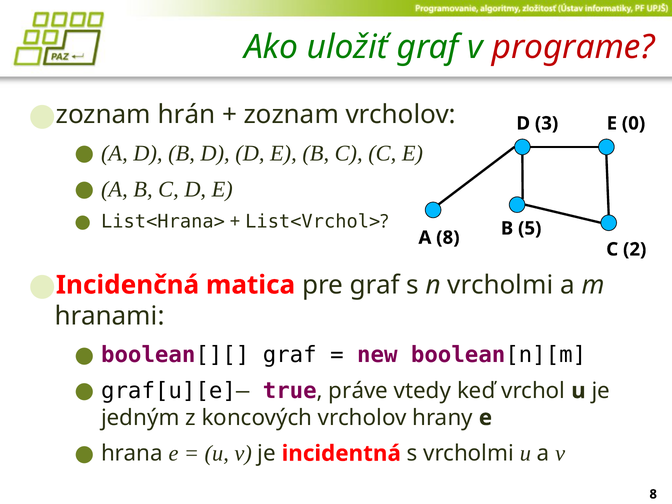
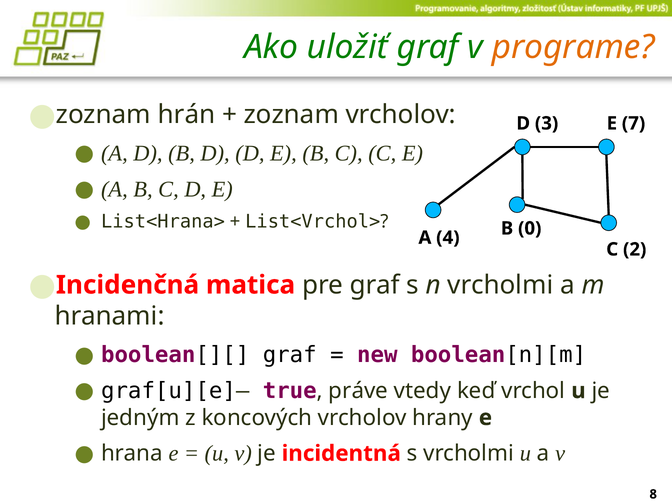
programe colour: red -> orange (573, 47)
0: 0 -> 7 (634, 123)
A 8: 8 -> 4 (448, 238)
5: 5 -> 0 (530, 228)
